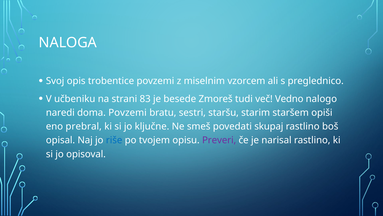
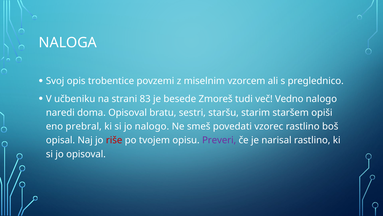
doma Povzemi: Povzemi -> Opisoval (128, 112)
jo ključne: ključne -> nalogo (152, 126)
skupaj: skupaj -> vzorec (269, 126)
riše colour: blue -> red (114, 140)
